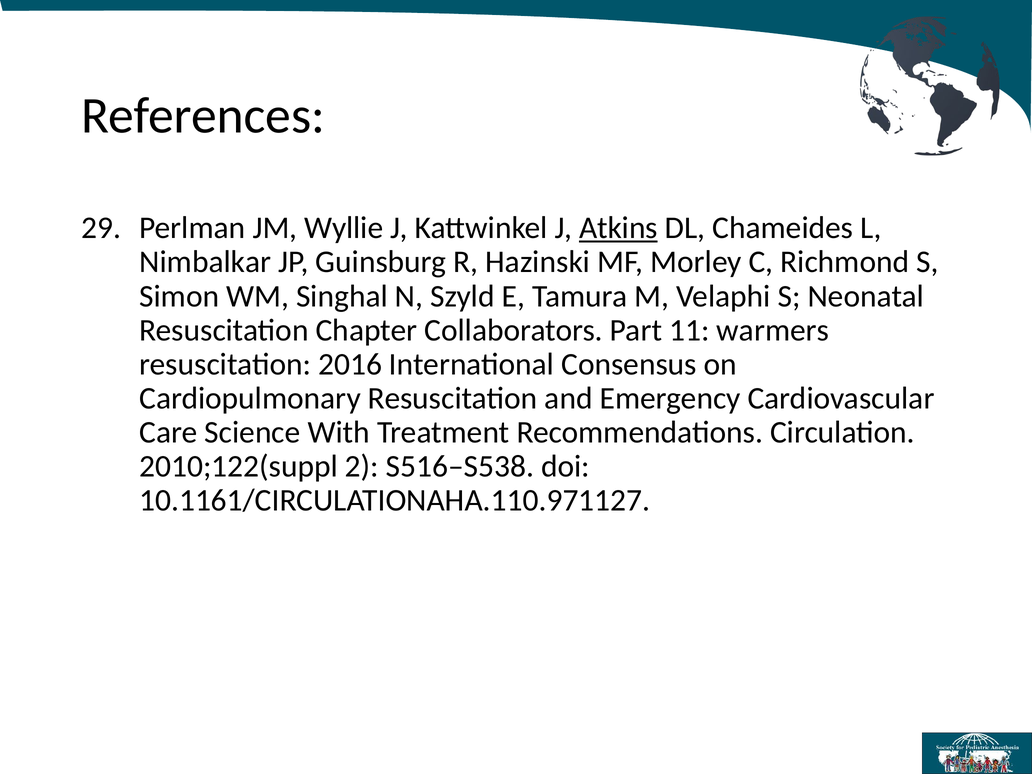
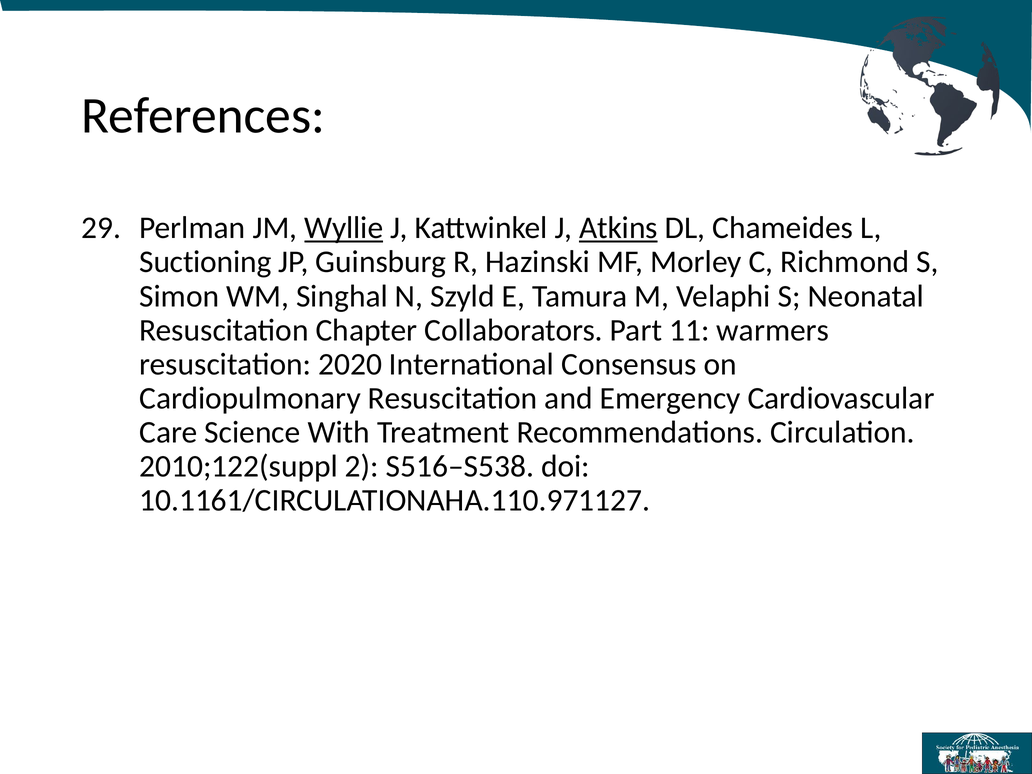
Wyllie underline: none -> present (344, 228)
Nimbalkar: Nimbalkar -> Suctioning (205, 262)
2016: 2016 -> 2020 (350, 364)
